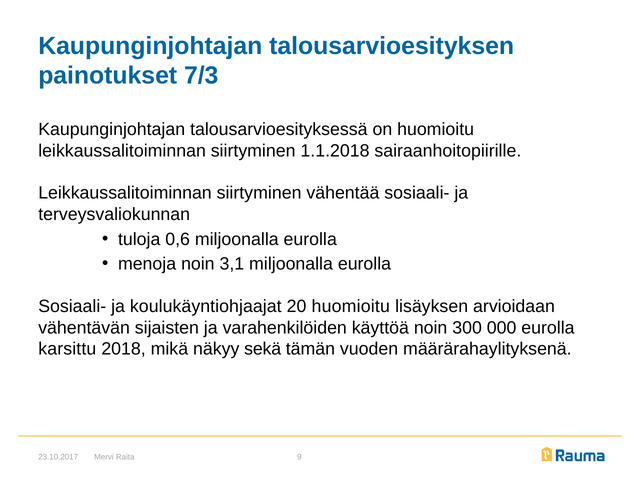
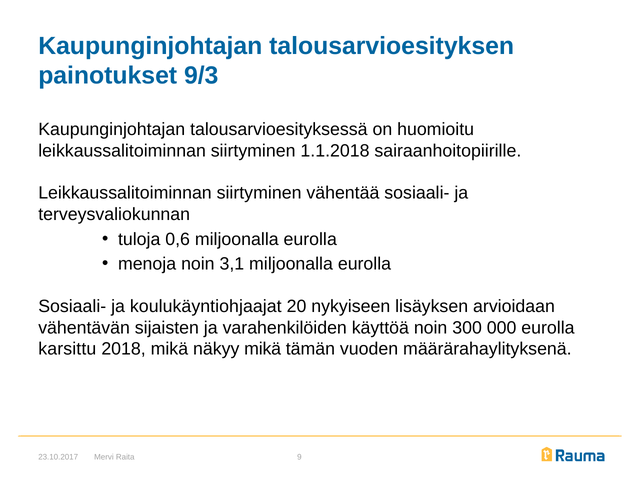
7/3: 7/3 -> 9/3 (201, 76)
20 huomioitu: huomioitu -> nykyiseen (351, 306)
näkyy sekä: sekä -> mikä (263, 349)
